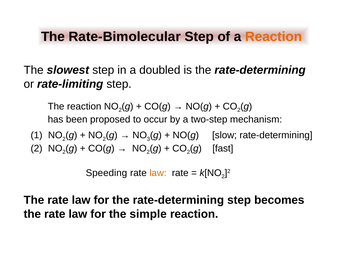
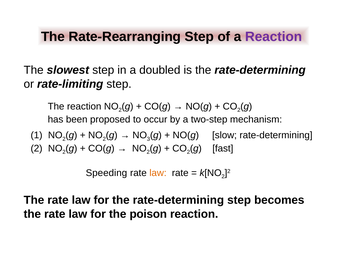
Rate-Bimolecular: Rate-Bimolecular -> Rate-Rearranging (125, 37)
Reaction colour: orange -> purple (274, 37)
simple: simple -> poison (148, 214)
